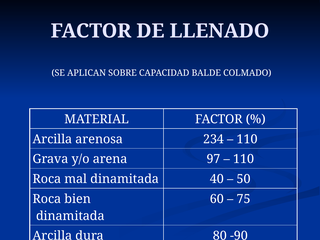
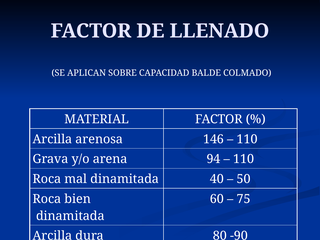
234: 234 -> 146 (214, 139)
97: 97 -> 94 (213, 159)
